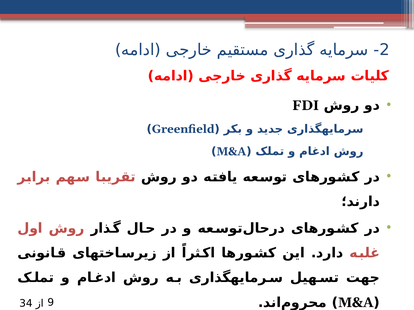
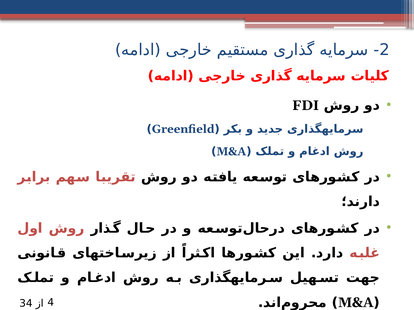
9: 9 -> 4 (51, 303)
